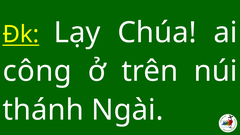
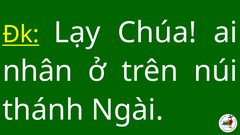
công: công -> nhân (37, 71)
